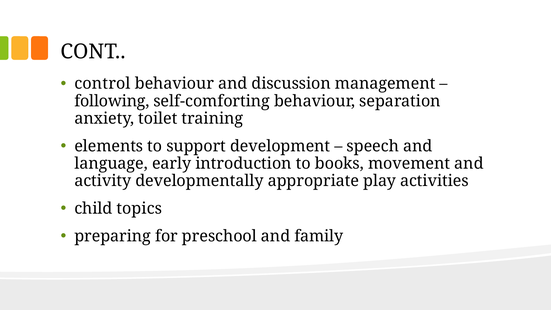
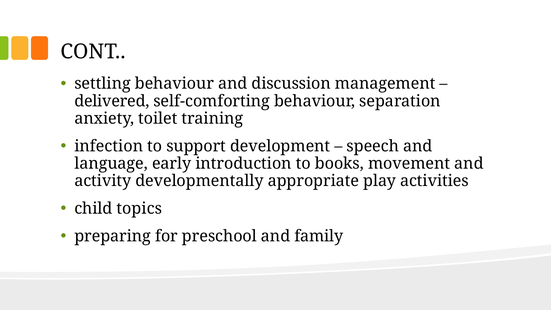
control: control -> settling (103, 84)
following: following -> delivered (112, 101)
elements: elements -> infection (109, 146)
